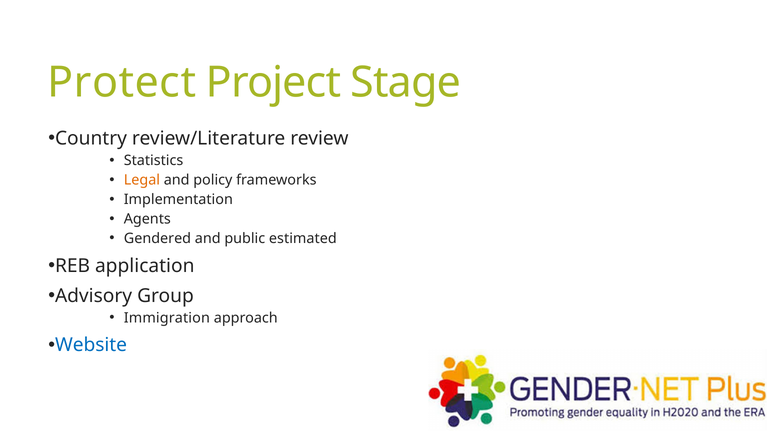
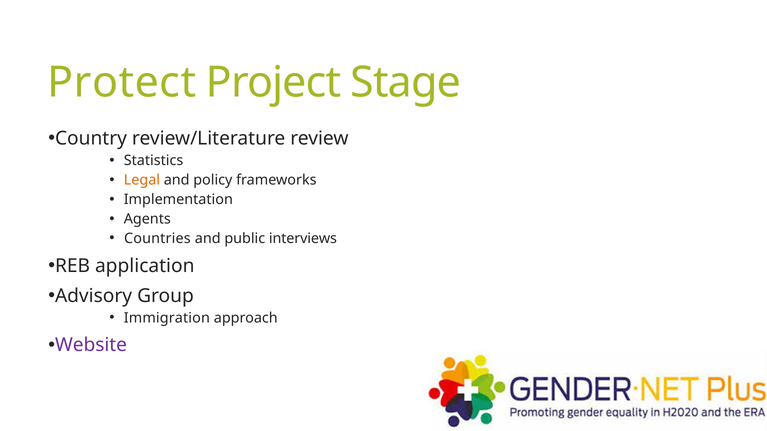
Gendered: Gendered -> Countries (157, 239)
estimated: estimated -> interviews (303, 239)
Website colour: blue -> purple (91, 345)
